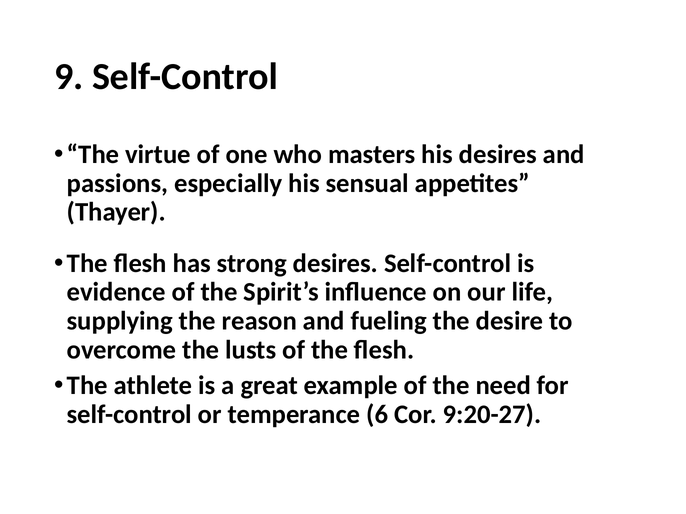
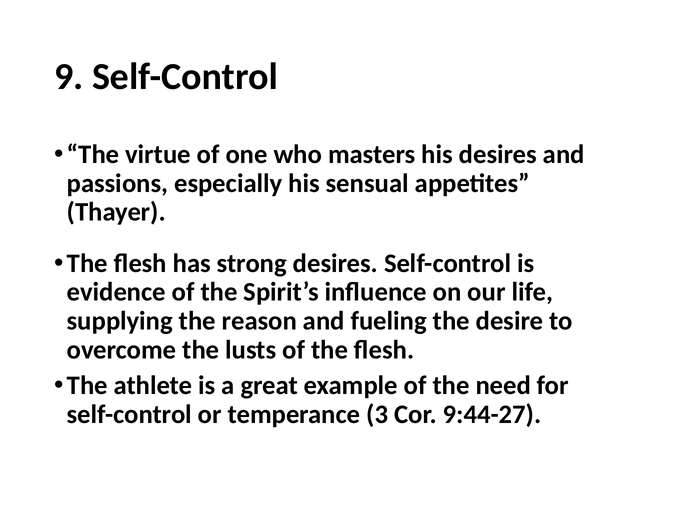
6: 6 -> 3 (377, 415)
9:20-27: 9:20-27 -> 9:44-27 (492, 415)
